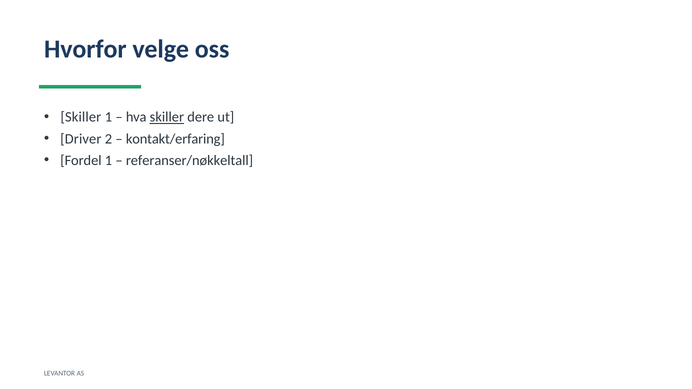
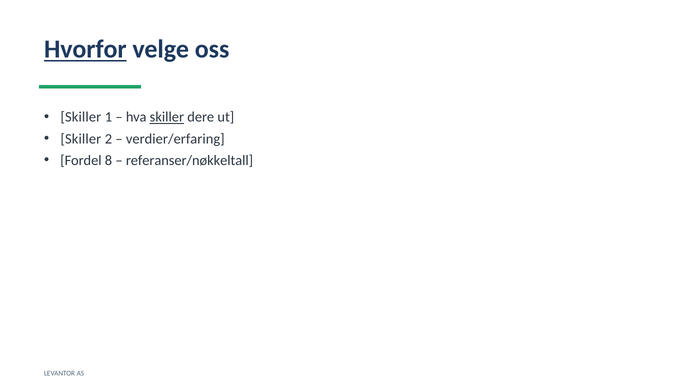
Hvorfor underline: none -> present (85, 49)
Driver: Driver -> Skiller (81, 139)
kontakt/erfaring: kontakt/erfaring -> verdier/erfaring (175, 139)
Fordel 1: 1 -> 8 (109, 160)
